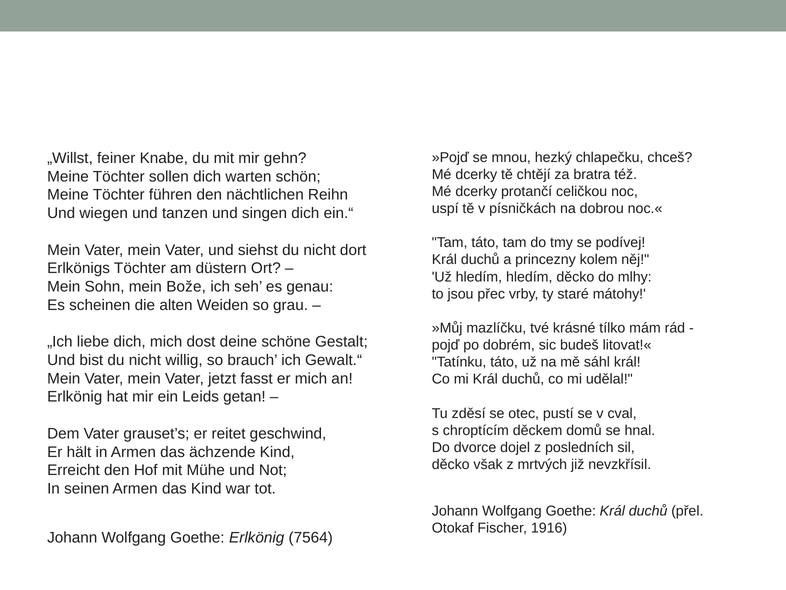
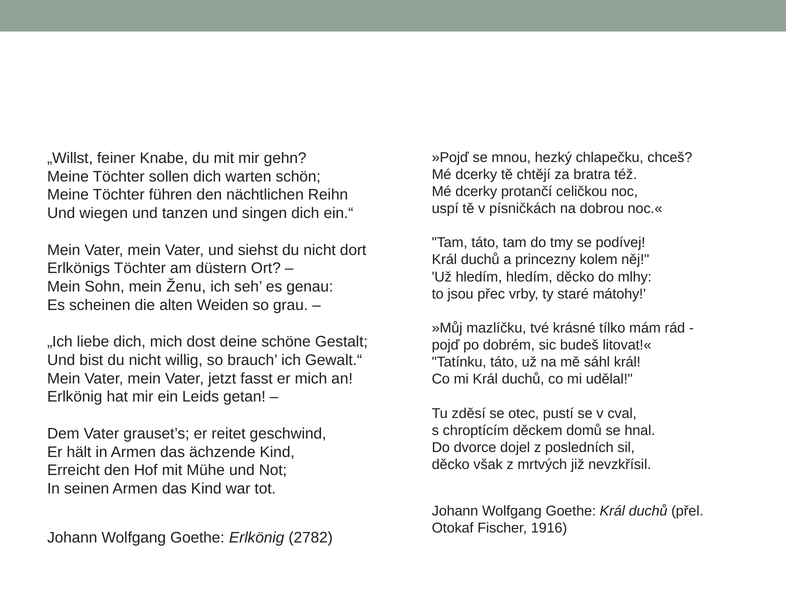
Bože: Bože -> Ženu (186, 286)
7564: 7564 -> 2782 (311, 537)
